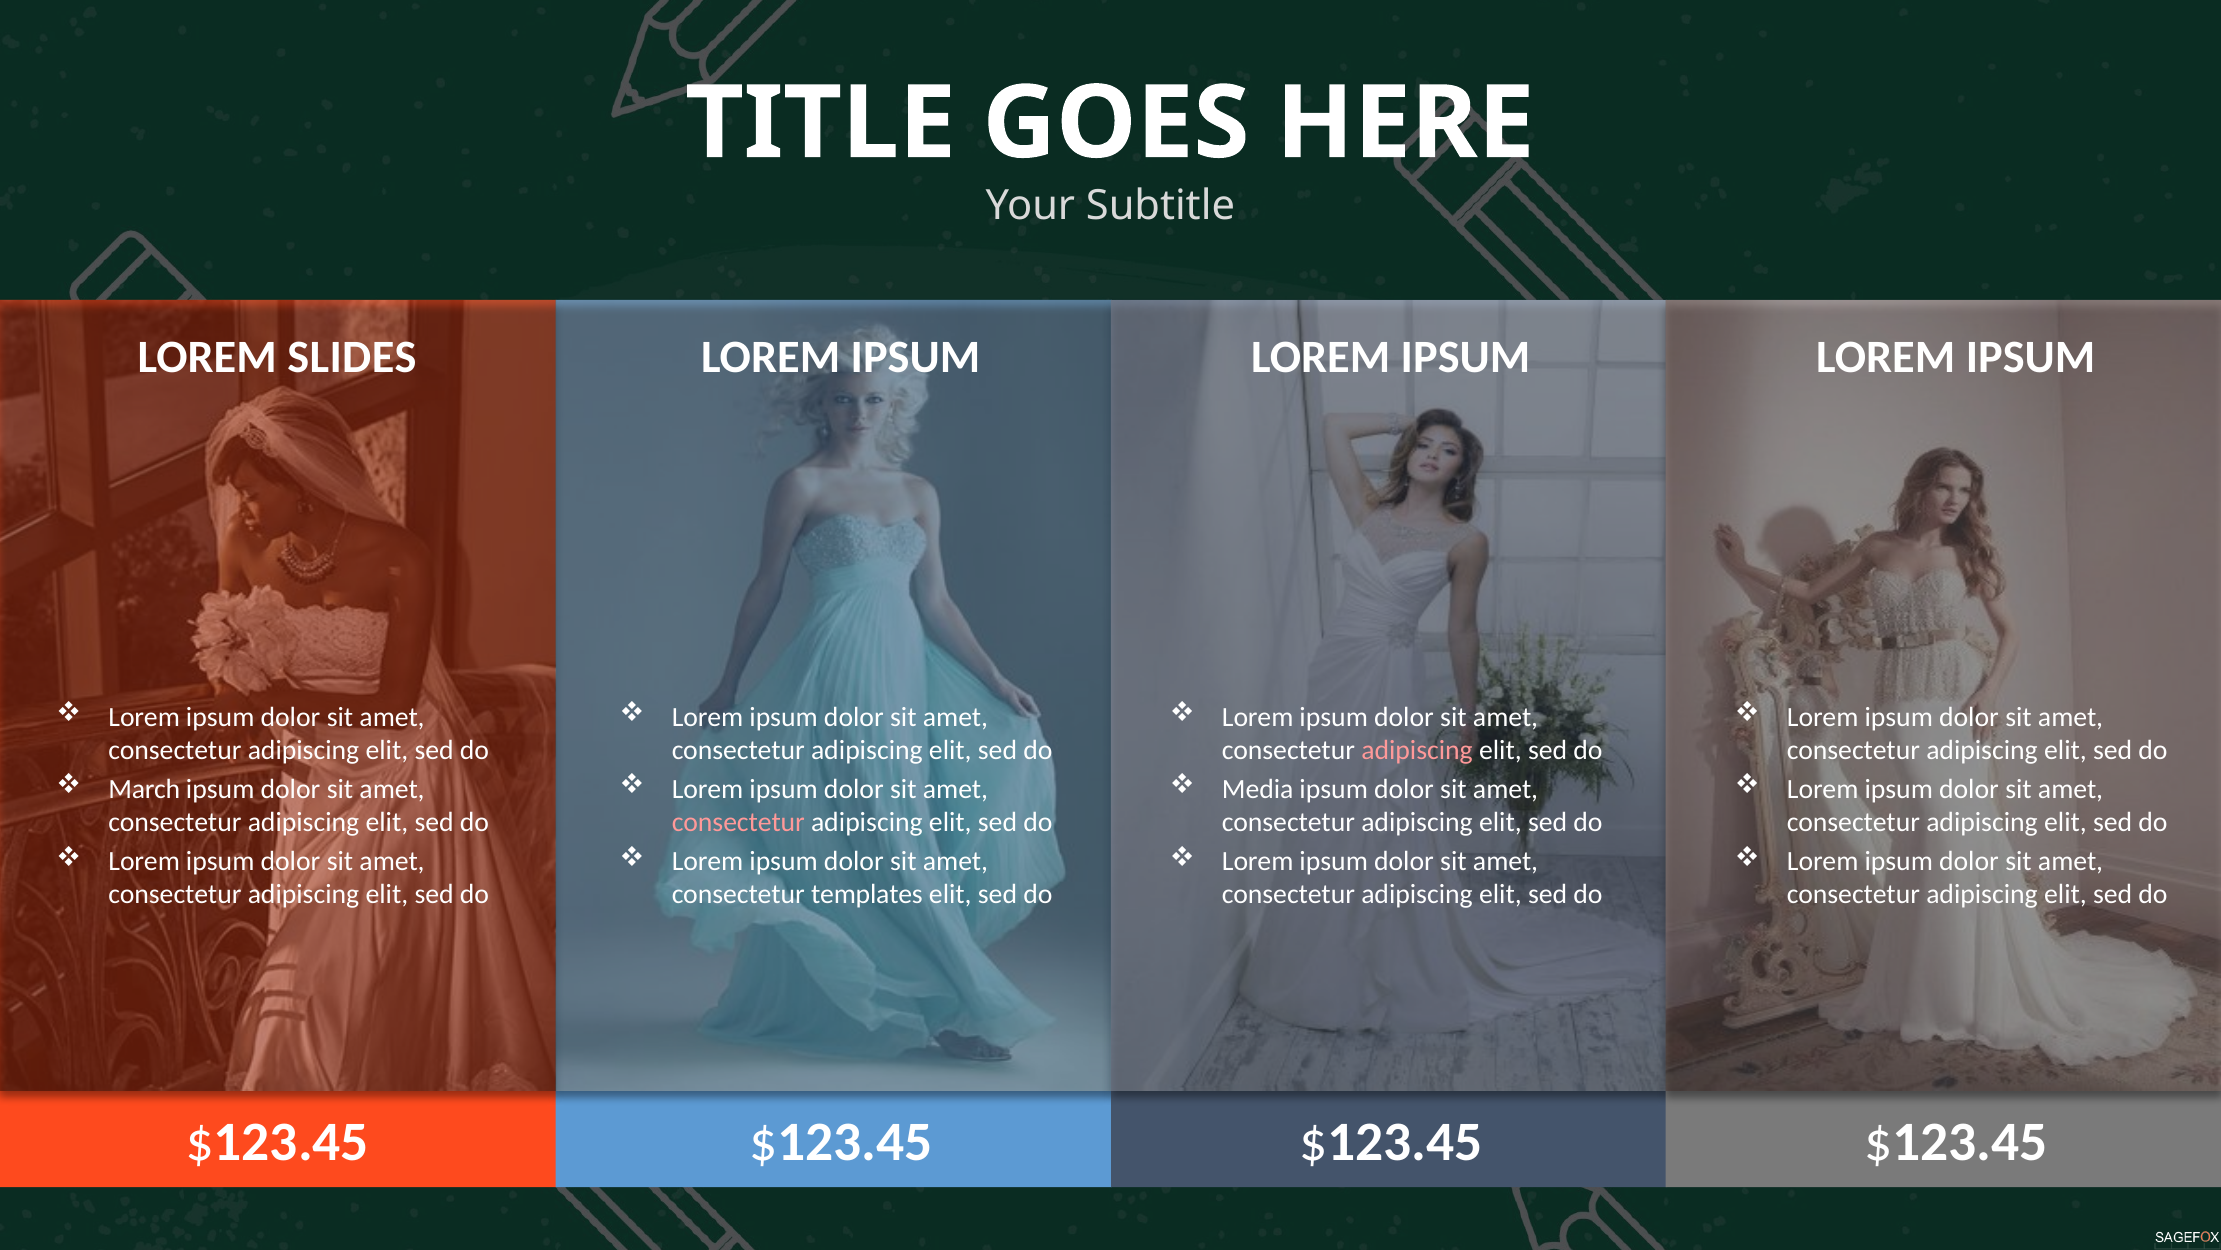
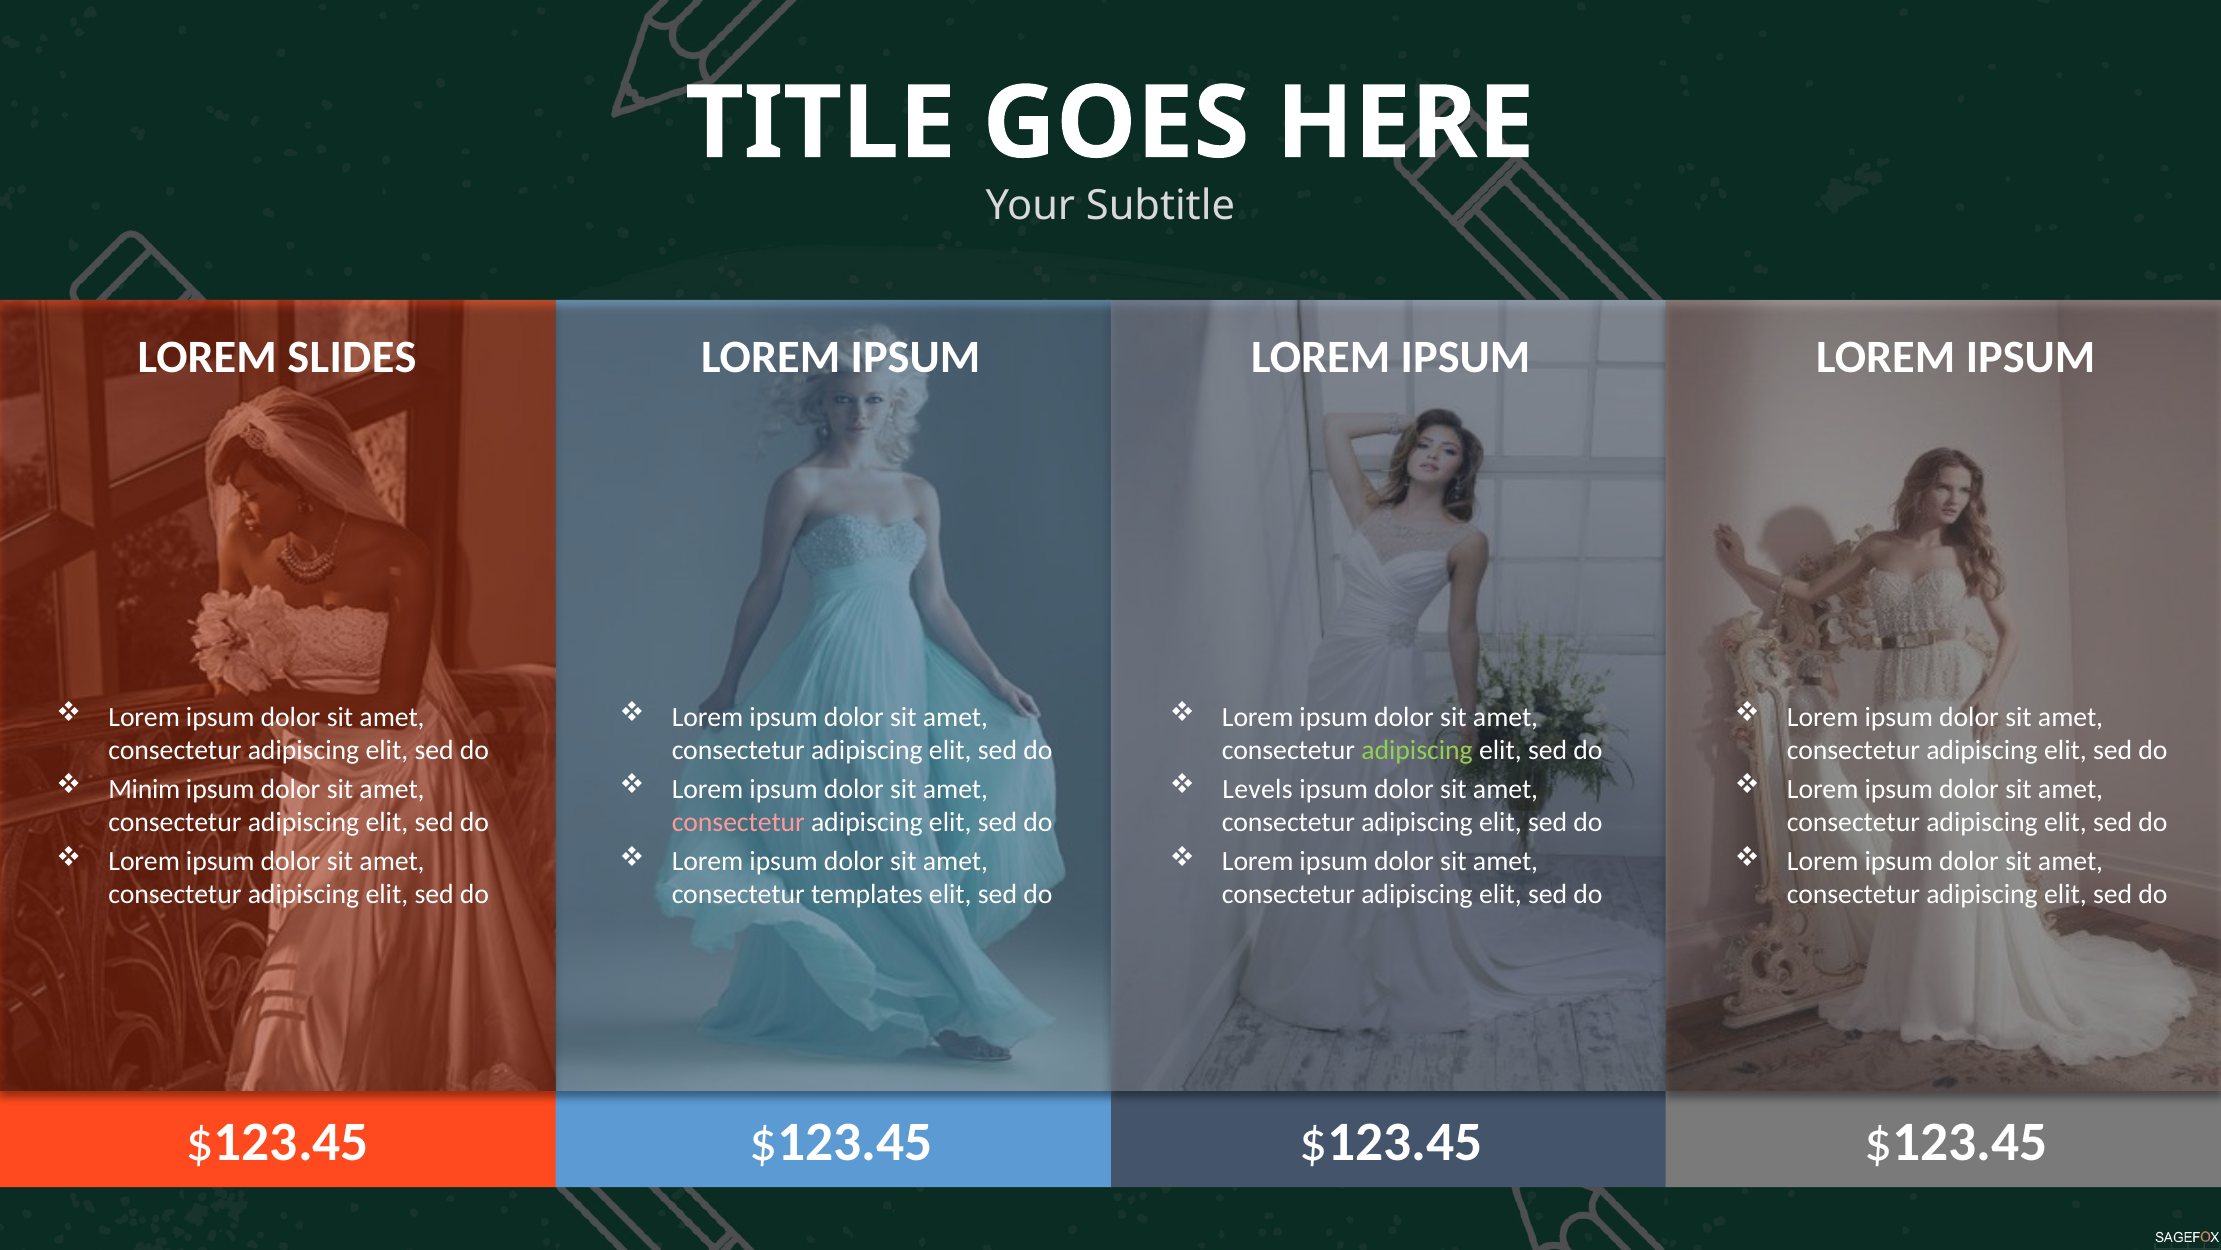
adipiscing colour: pink -> light green (1417, 750)
March: March -> Minim (144, 789)
Media: Media -> Levels (1258, 789)
